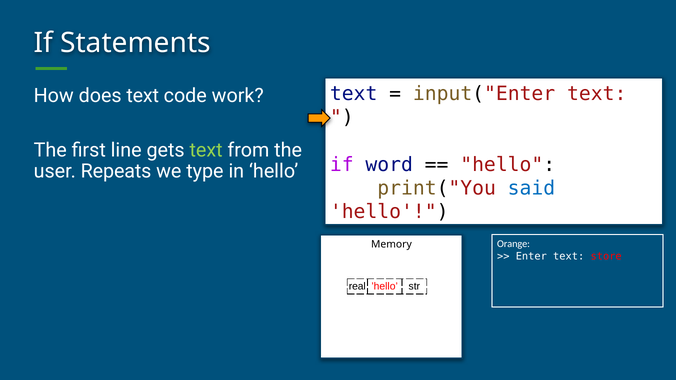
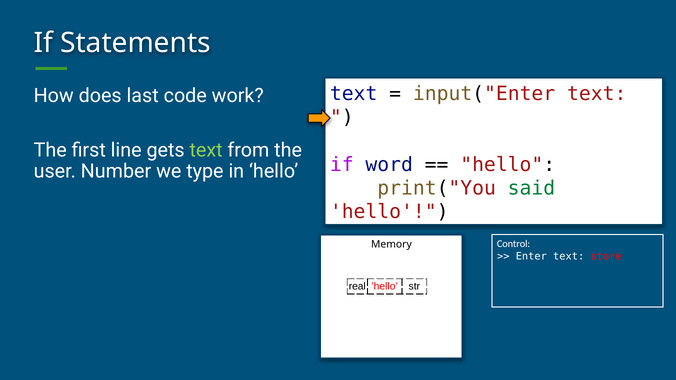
does text: text -> last (143, 96)
Repeats: Repeats -> Number (116, 171)
said colour: blue -> green (531, 188)
Orange: Orange -> Control (514, 244)
